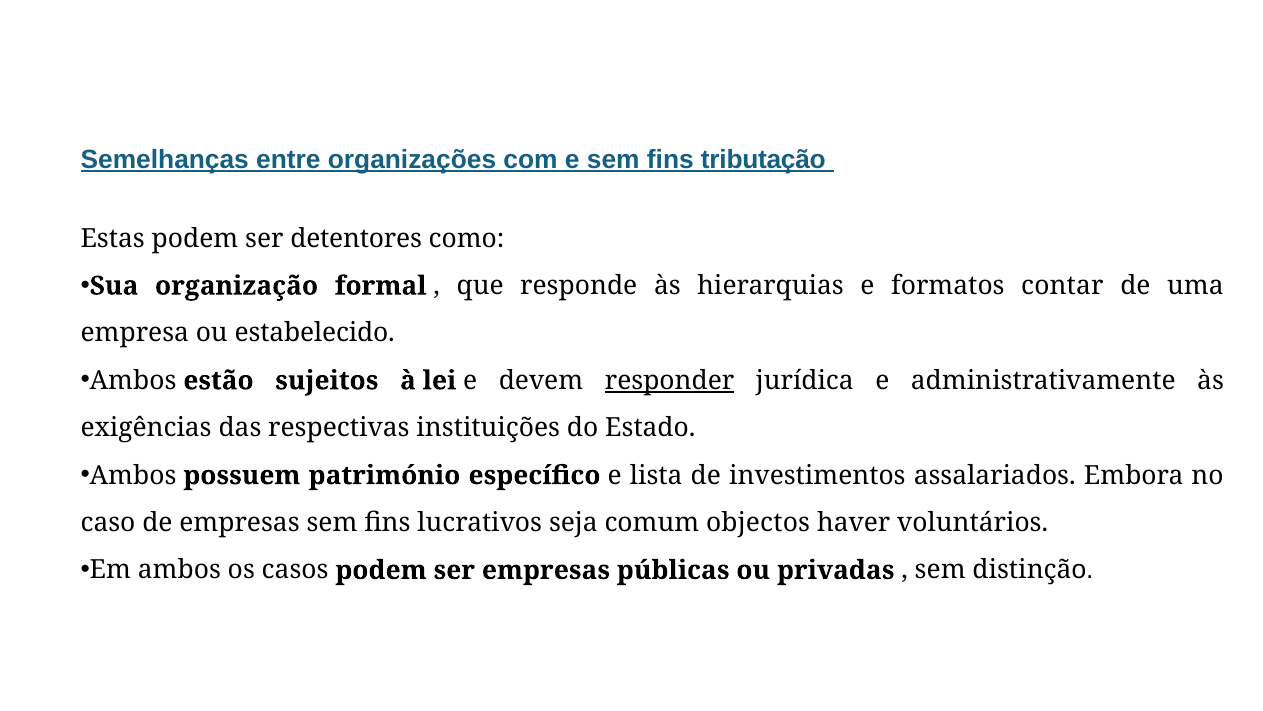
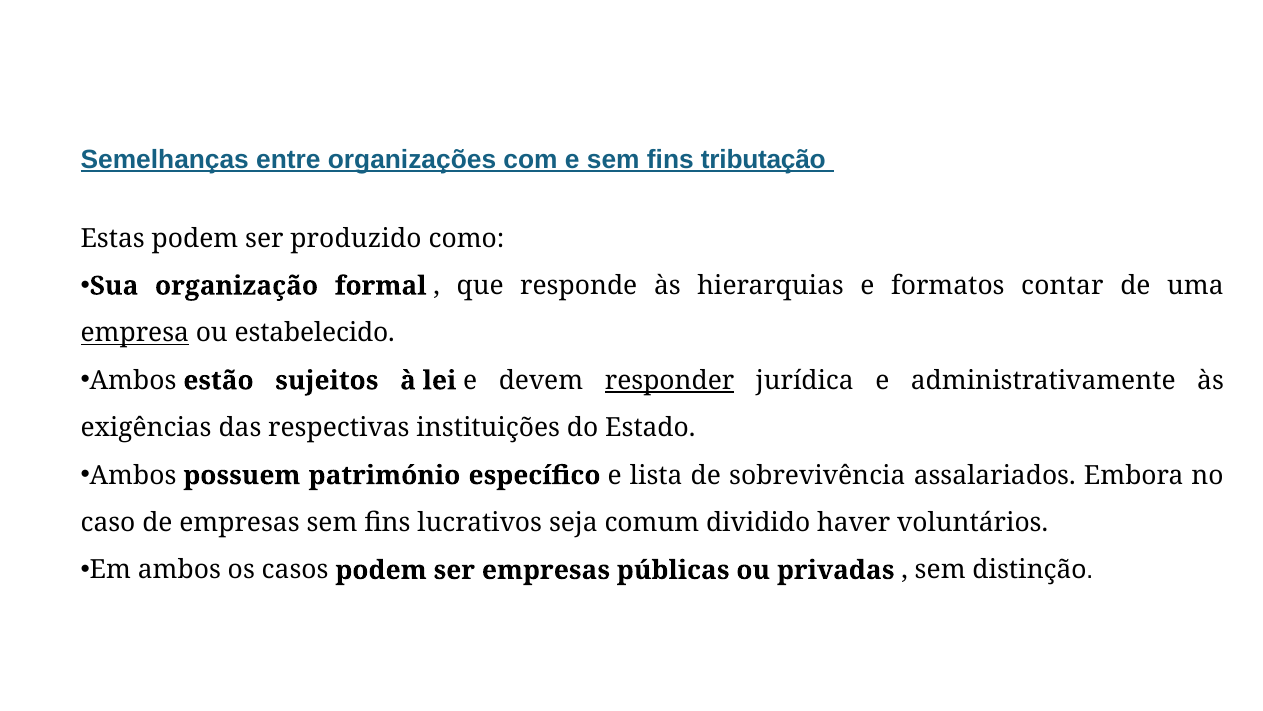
detentores: detentores -> produzido (356, 238)
empresa underline: none -> present (135, 333)
investimentos: investimentos -> sobrevivência (817, 475)
objectos: objectos -> dividido (758, 522)
